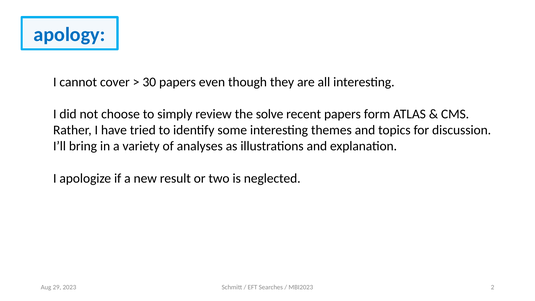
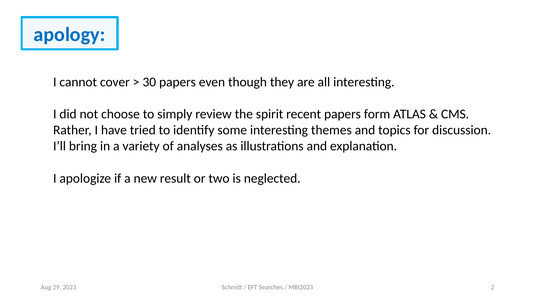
solve: solve -> spirit (270, 114)
